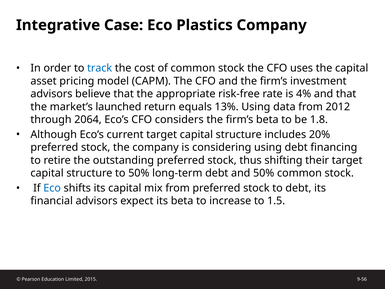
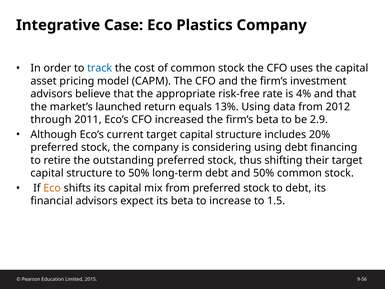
2064: 2064 -> 2011 (88, 119)
considers: considers -> increased (179, 119)
1.8: 1.8 -> 2.9 (319, 119)
Eco colour: blue -> orange (52, 188)
